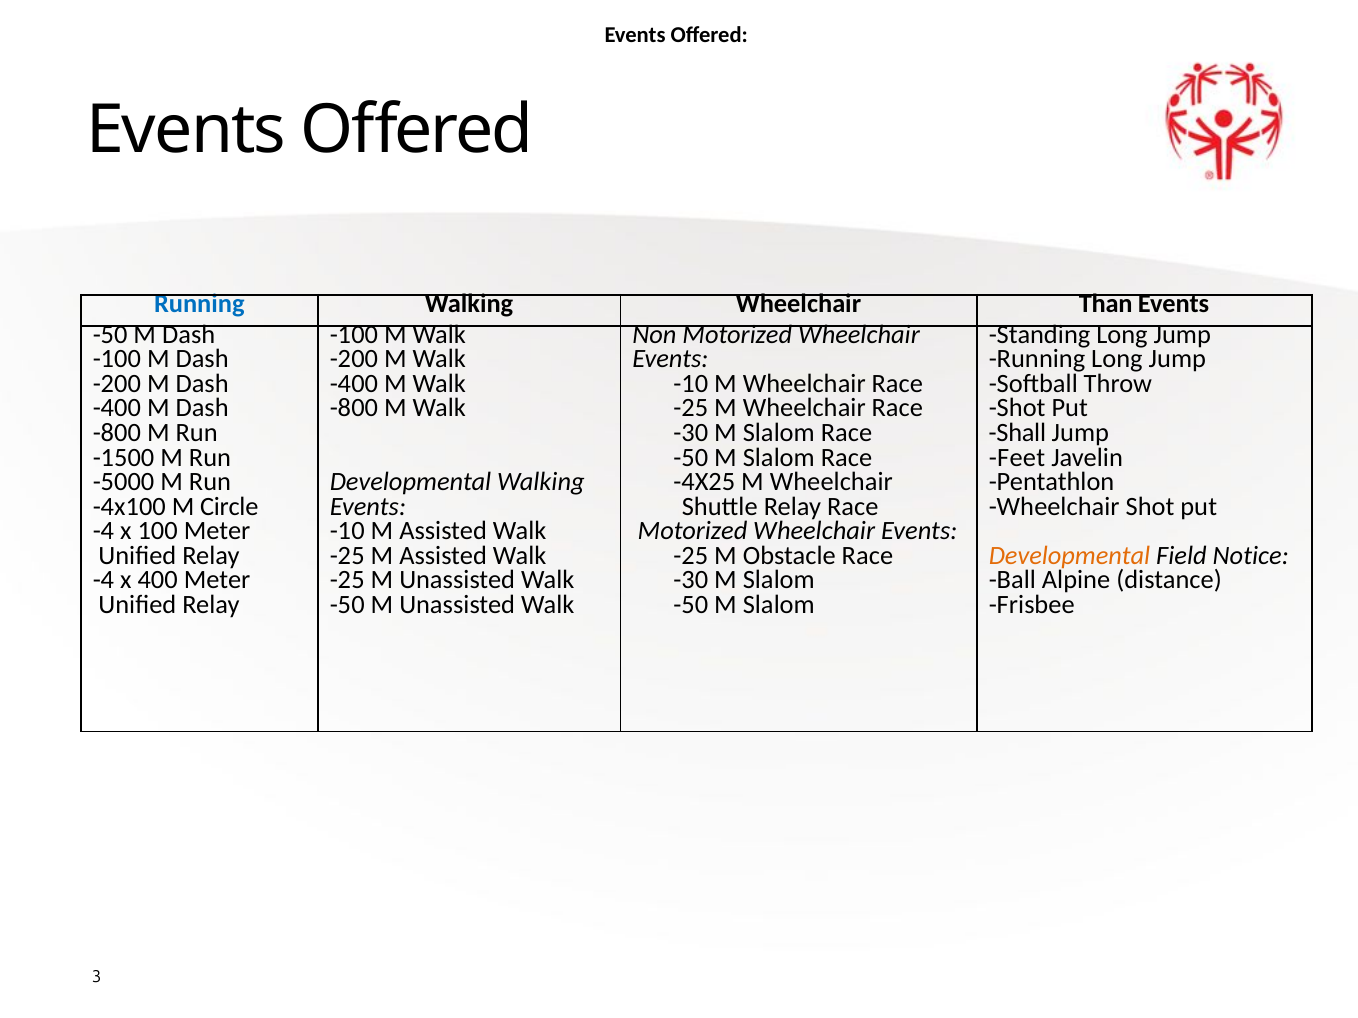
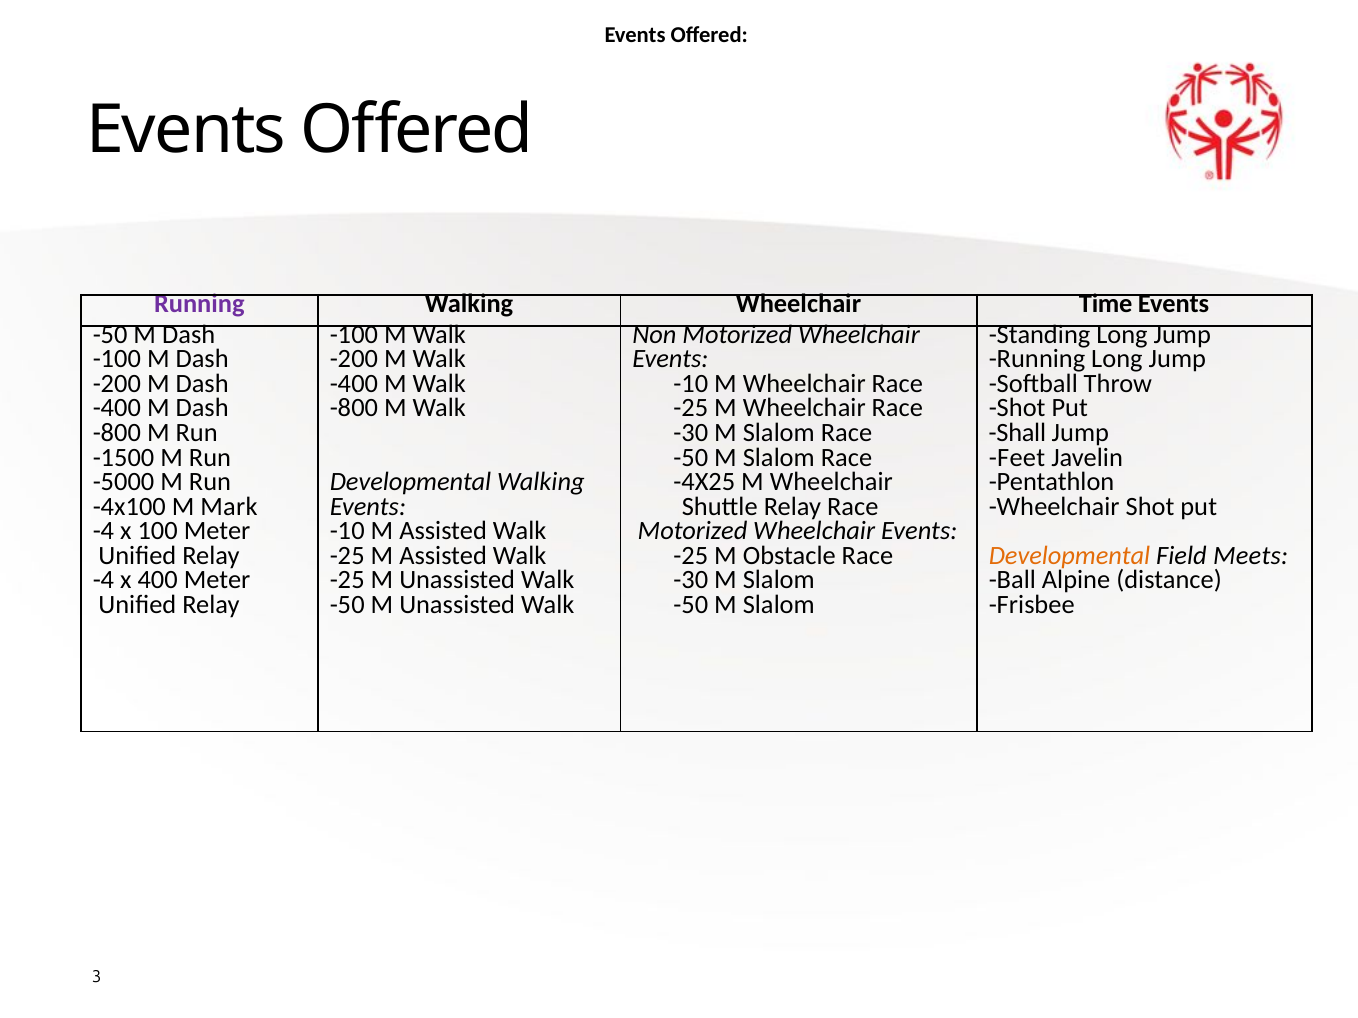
Running colour: blue -> purple (199, 304)
Than: Than -> Time (1106, 304)
Circle: Circle -> Mark (229, 507)
Notice: Notice -> Meets (1251, 556)
